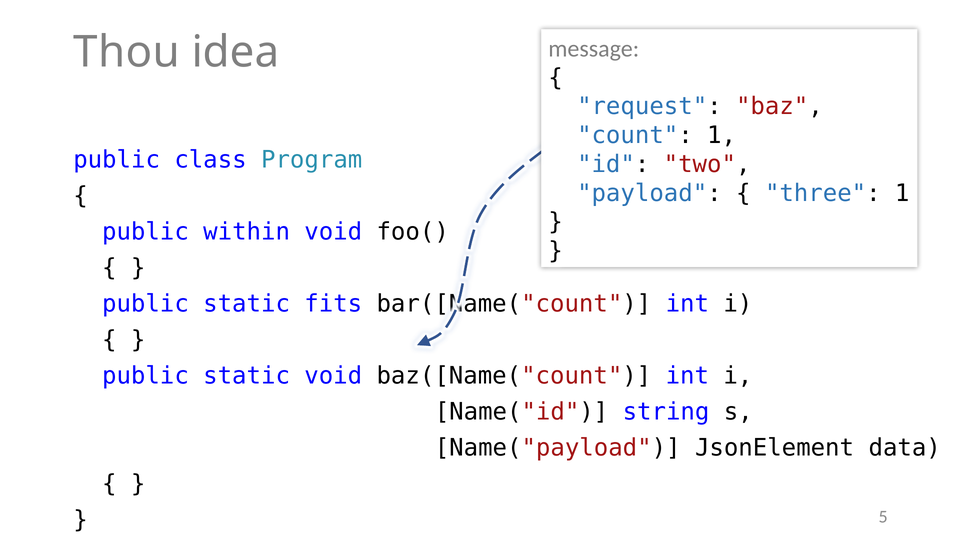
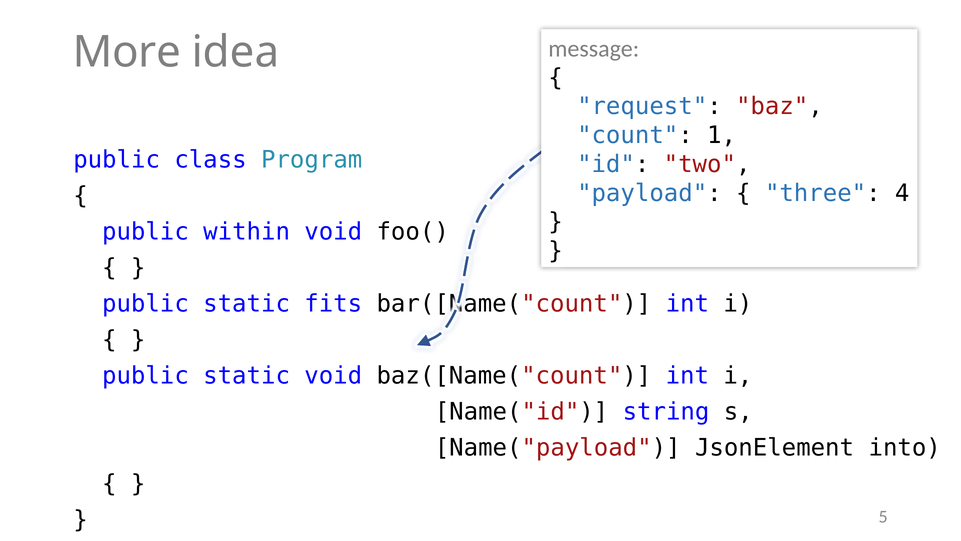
Thou: Thou -> More (127, 52)
three 1: 1 -> 4 (902, 193)
data: data -> into (905, 447)
